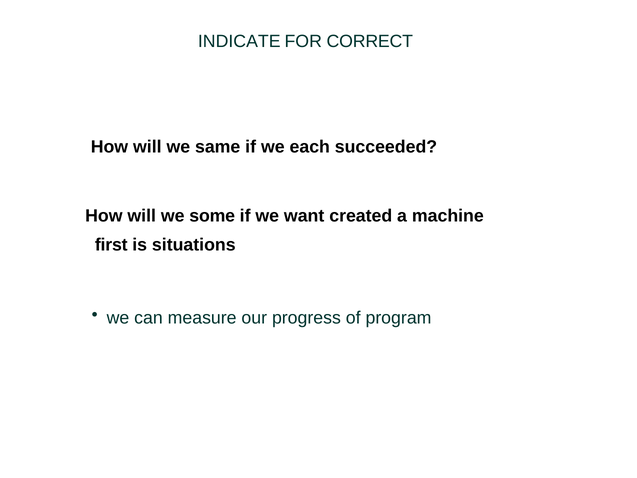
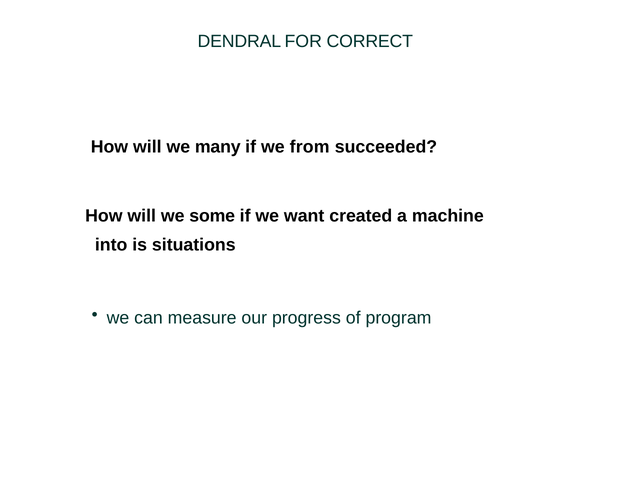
INDICATE: INDICATE -> DENDRAL (239, 42)
same: same -> many (218, 147)
each: each -> from (310, 147)
first: first -> into (111, 245)
